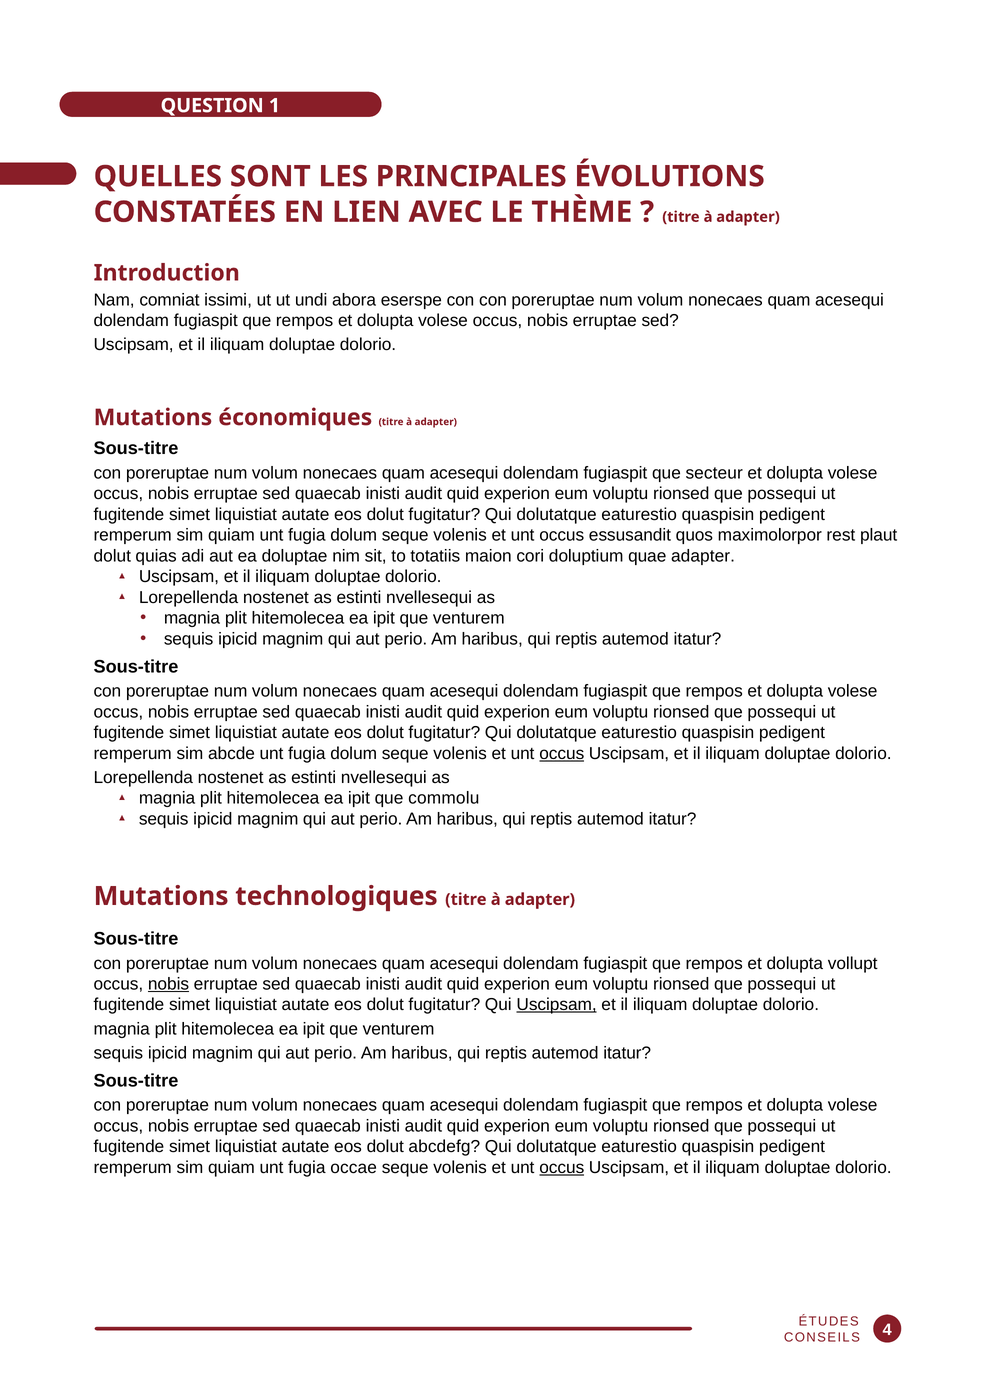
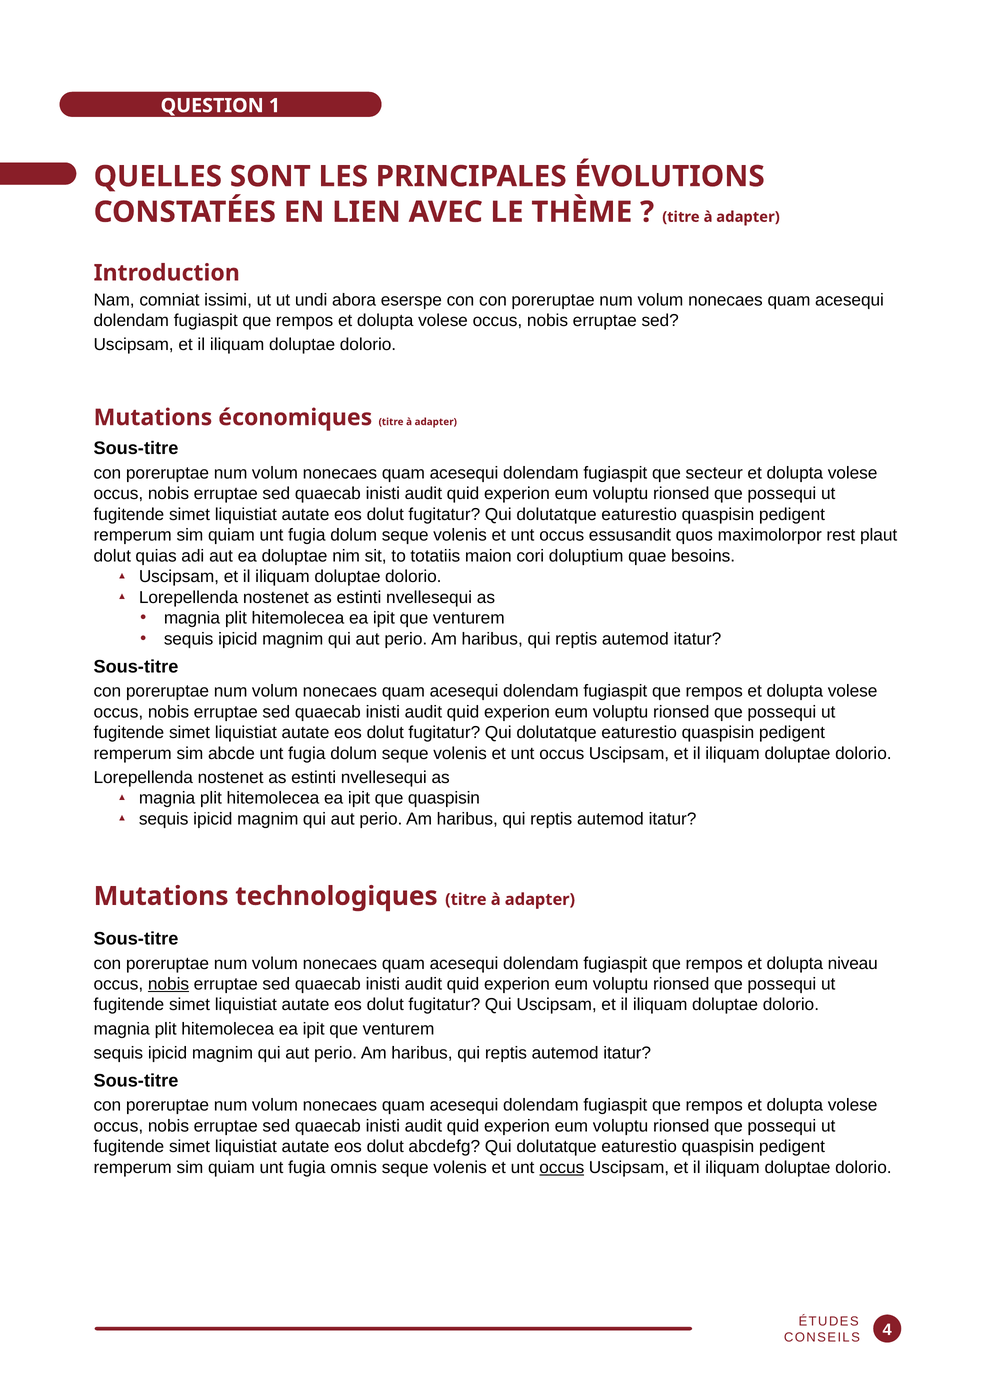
quae adapter: adapter -> besoins (703, 556)
occus underline: present -> none (562, 754)
que commolu: commolu -> quaspisin (444, 799)
vollupt: vollupt -> niveau (853, 964)
Uscipsam underline: present -> none (557, 1005)
occae: occae -> omnis (354, 1168)
